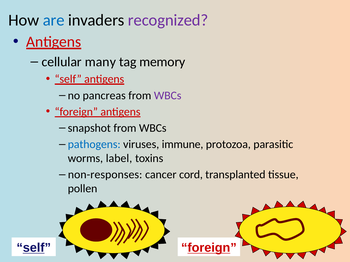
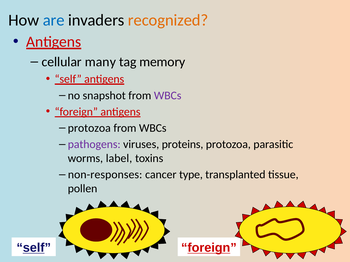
recognized colour: purple -> orange (168, 20)
pancreas: pancreas -> snapshot (104, 96)
snapshot: snapshot -> protozoa (89, 128)
pathogens colour: blue -> purple (94, 145)
immune: immune -> proteins (183, 145)
cord: cord -> type (191, 175)
